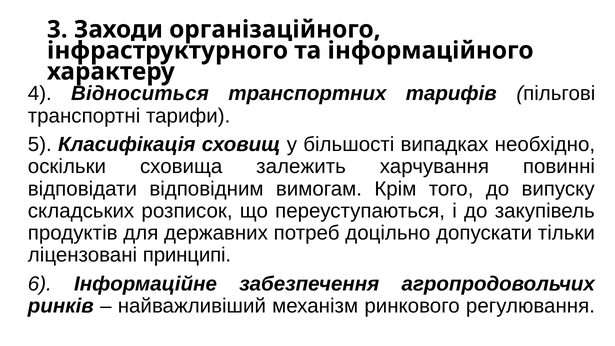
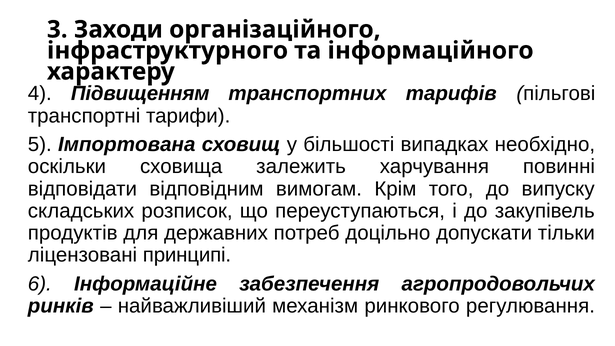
Відноситься: Відноситься -> Підвищенням (140, 94)
Класифікація: Класифікація -> Імпортована (127, 144)
